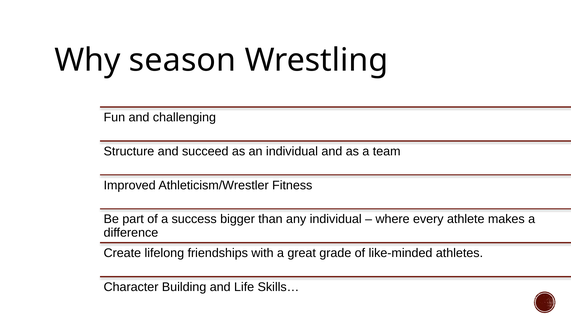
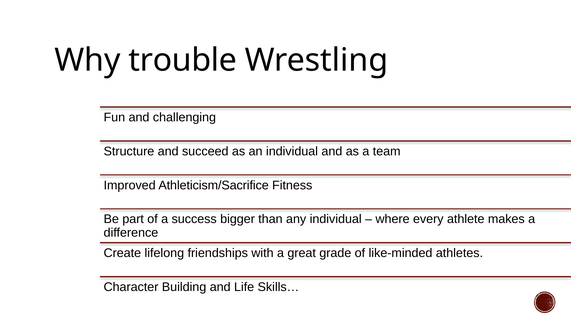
season: season -> trouble (183, 60)
Athleticism/Wrestler: Athleticism/Wrestler -> Athleticism/Sacrifice (214, 185)
